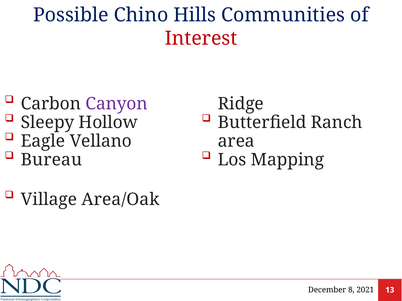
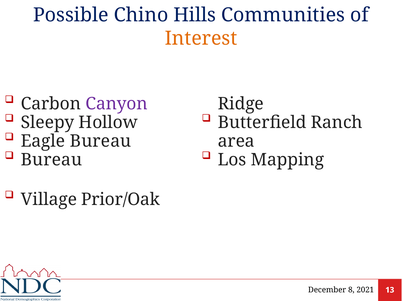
Interest colour: red -> orange (201, 39)
Eagle Vellano: Vellano -> Bureau (101, 141)
Area/Oak: Area/Oak -> Prior/Oak (121, 200)
